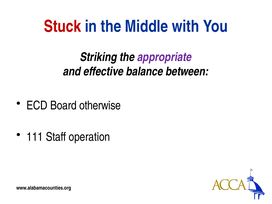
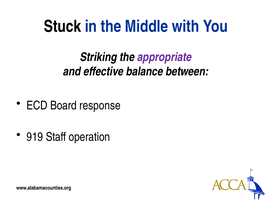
Stuck colour: red -> black (63, 26)
otherwise: otherwise -> response (100, 105)
111: 111 -> 919 (35, 137)
